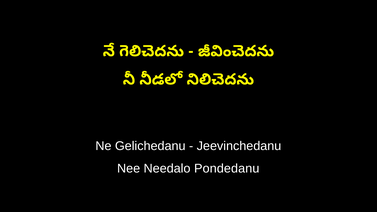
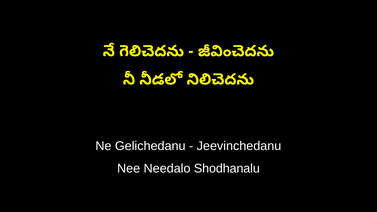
Pondedanu: Pondedanu -> Shodhanalu (227, 169)
